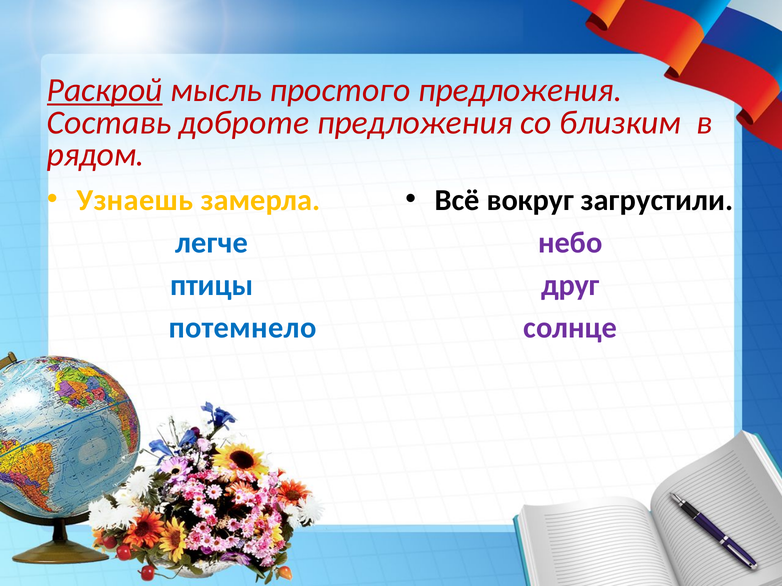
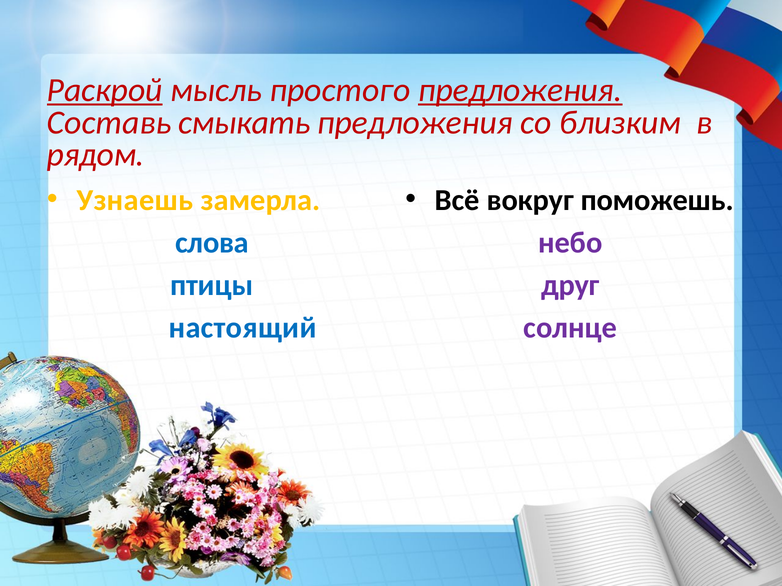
предложения underline: none -> present (520, 90)
доброте: доброте -> смыкать (244, 123)
загрустили: загрустили -> поможешь (657, 200)
легче: легче -> слова (212, 243)
потемнело: потемнело -> настоящий (243, 328)
